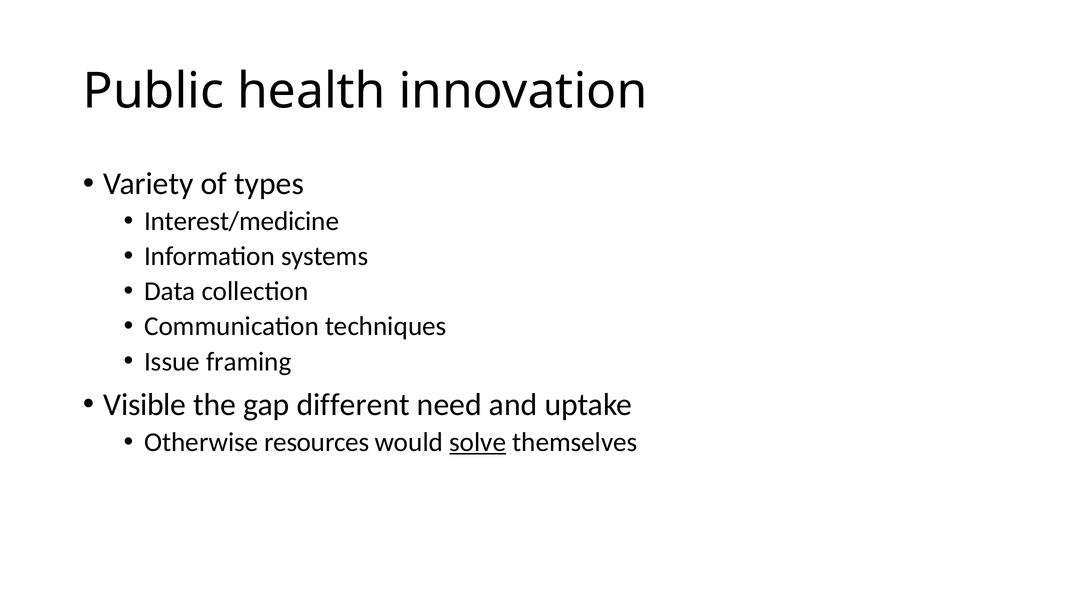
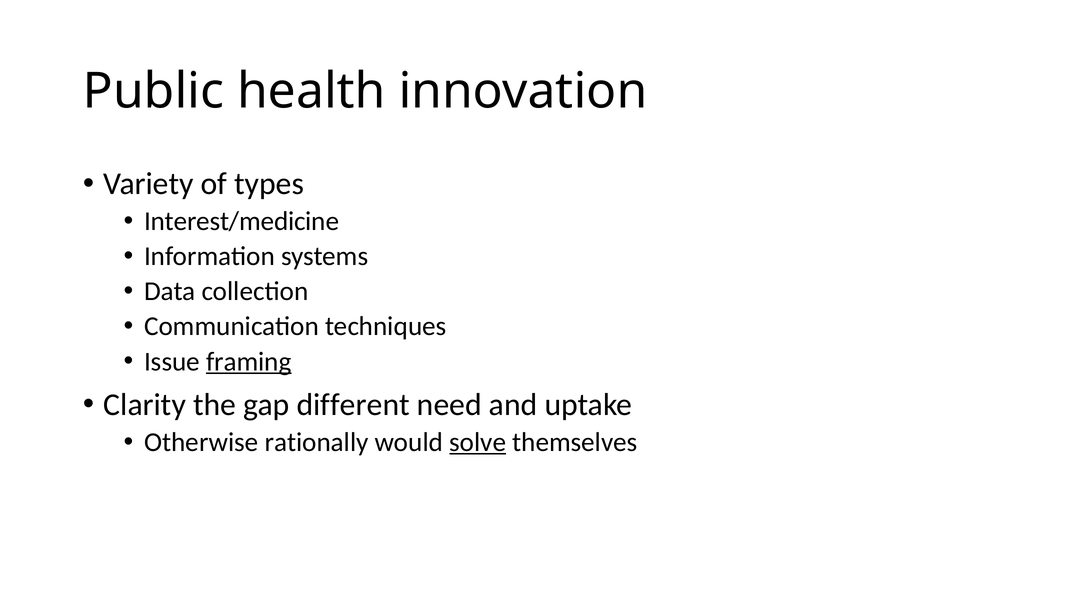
framing underline: none -> present (249, 362)
Visible: Visible -> Clarity (145, 405)
resources: resources -> rationally (317, 442)
